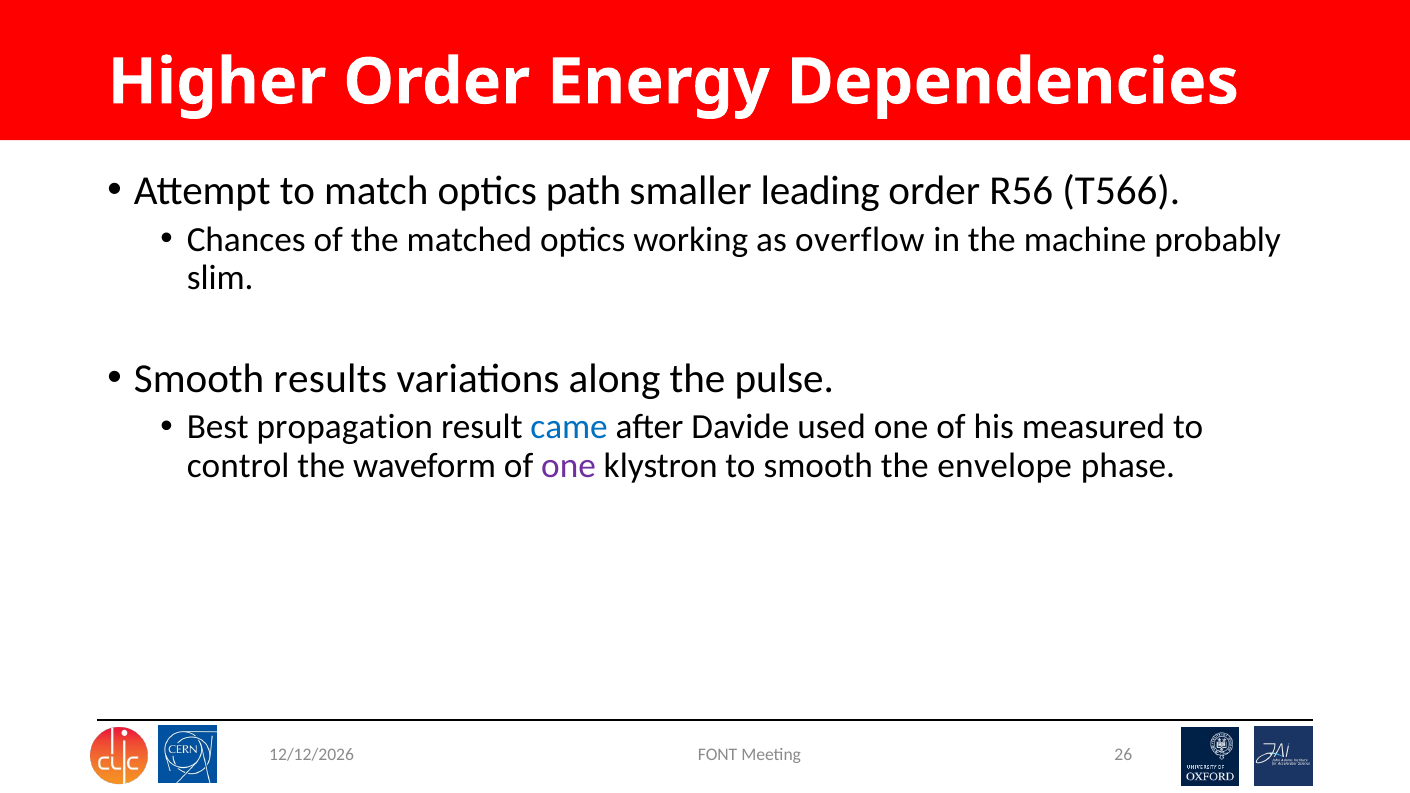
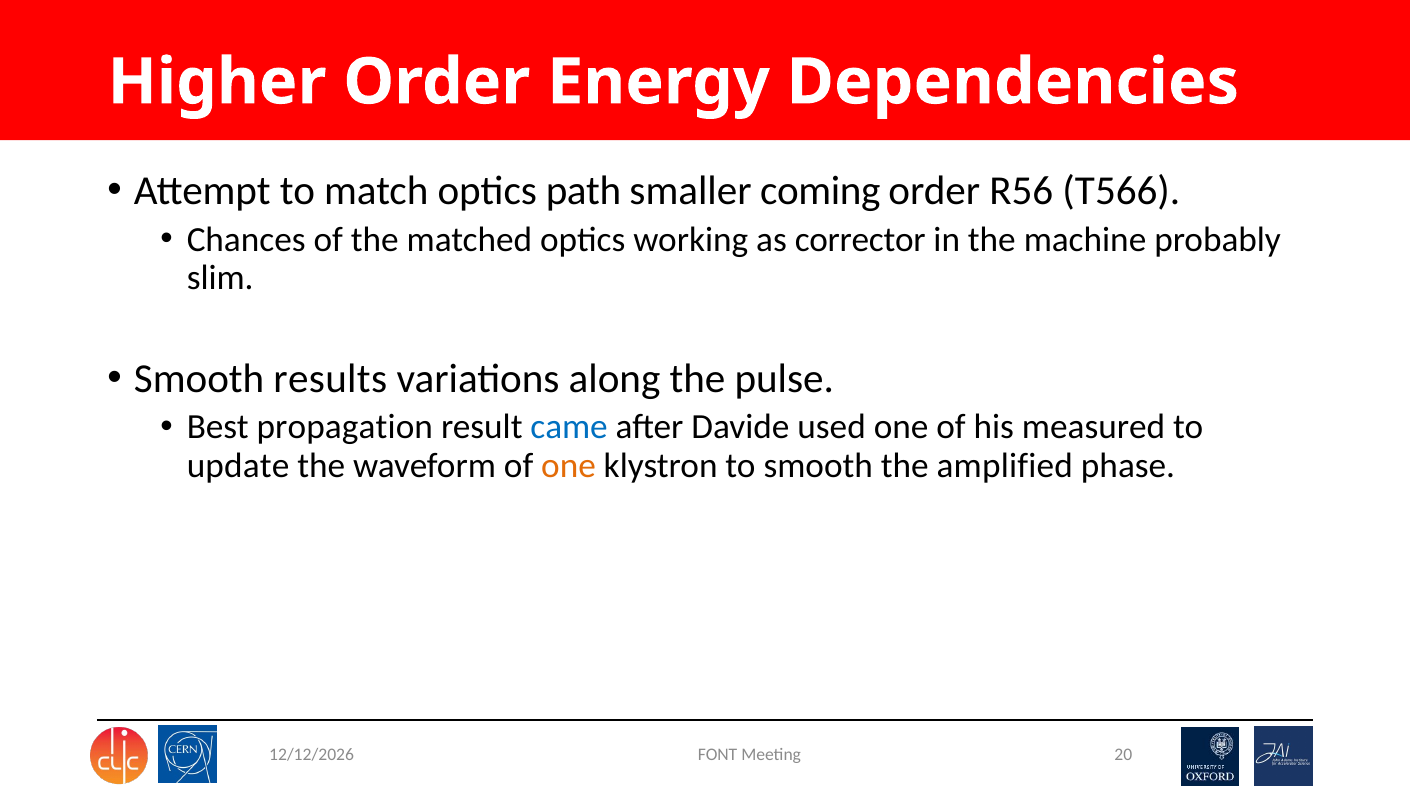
leading: leading -> coming (820, 191)
overflow: overflow -> corrector (860, 239)
control: control -> update (238, 465)
one colour: purple -> orange (569, 465)
envelope: envelope -> amplified (1005, 465)
26: 26 -> 20 (1123, 755)
